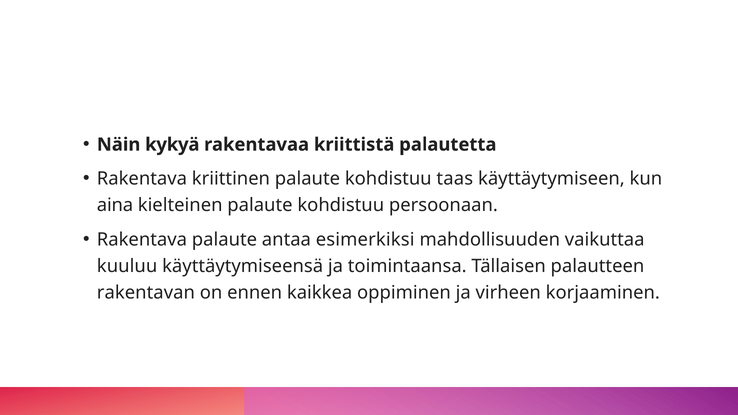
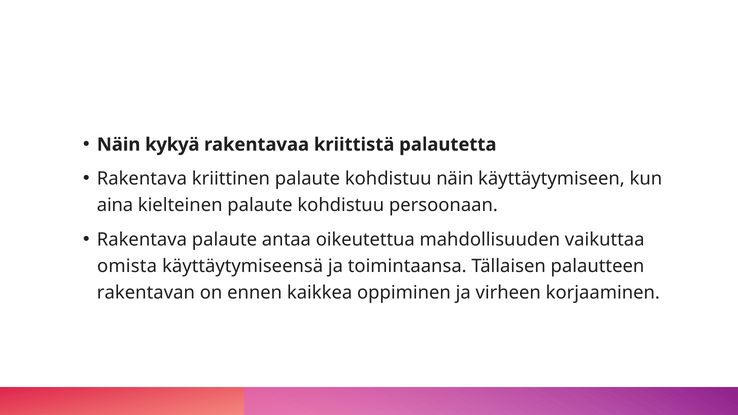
kohdistuu taas: taas -> näin (455, 179)
esimerkiksi: esimerkiksi -> oikeutettua (365, 240)
kuuluu: kuuluu -> omista (127, 266)
